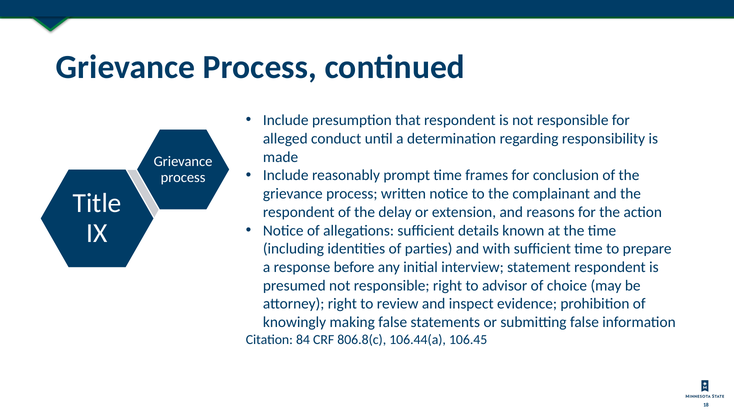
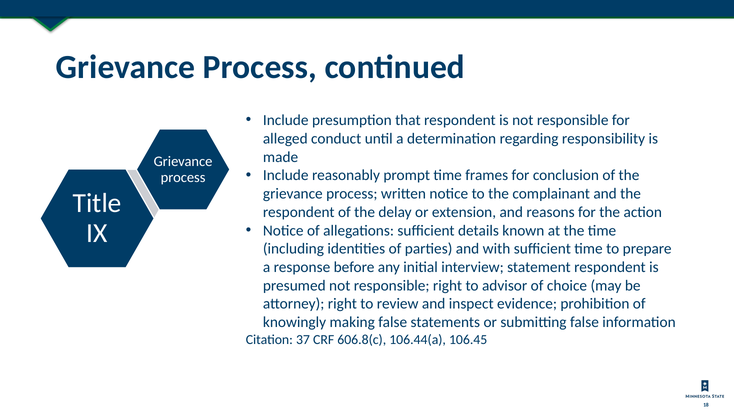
84: 84 -> 37 (303, 340)
806.8(c: 806.8(c -> 606.8(c (362, 340)
